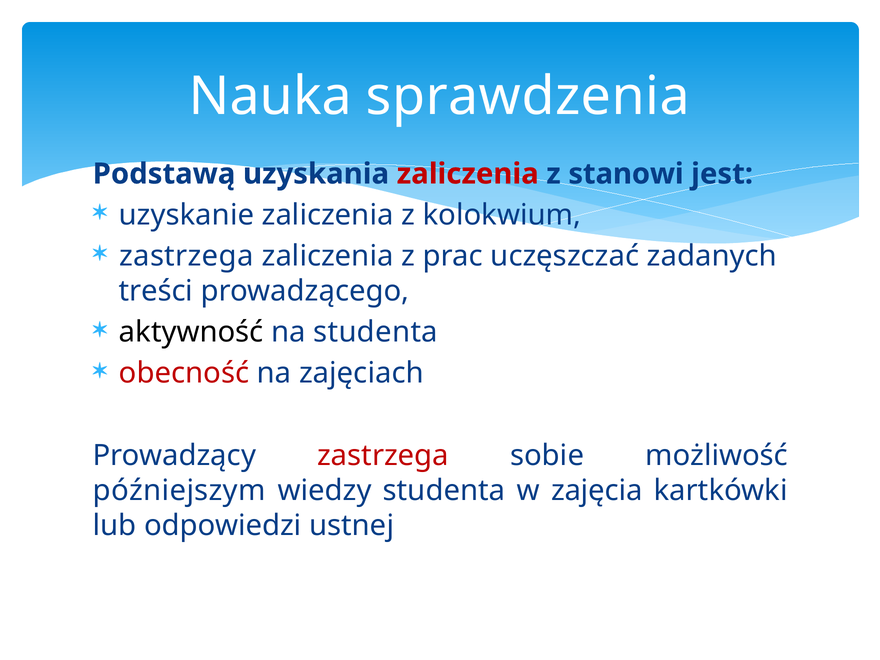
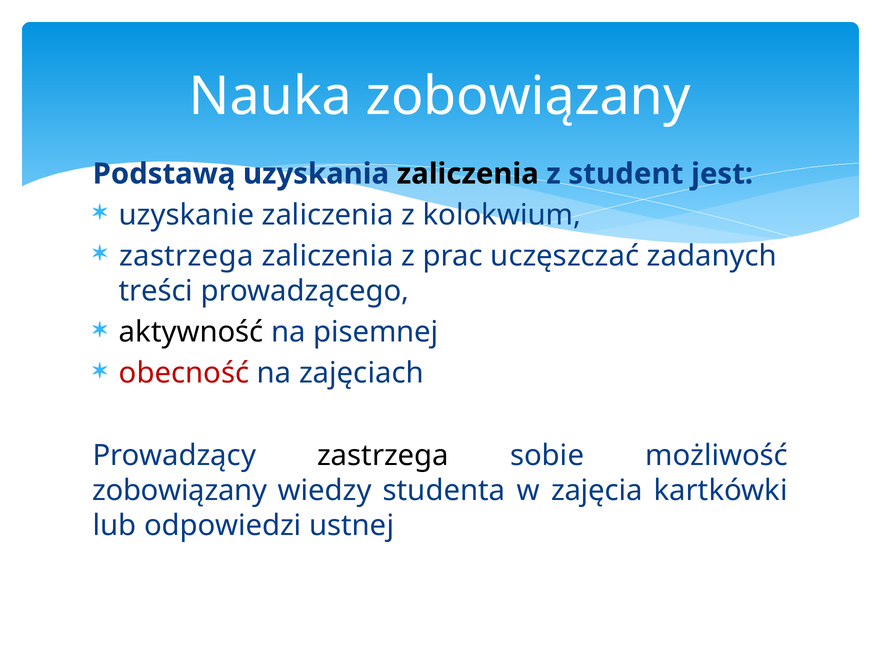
Nauka sprawdzenia: sprawdzenia -> zobowiązany (528, 97)
zaliczenia colour: red -> black (468, 174)
stanowi: stanowi -> student (626, 174)
na studenta: studenta -> pisemnej (376, 332)
zastrzega colour: red -> black (383, 455)
późniejszym: późniejszym -> zobowiązany (180, 491)
